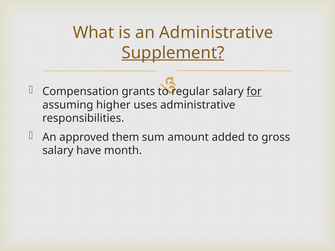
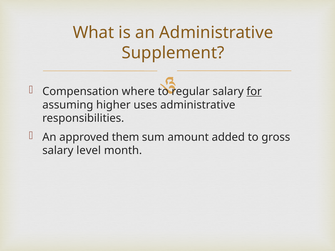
Supplement underline: present -> none (173, 53)
grants: grants -> where (138, 92)
have: have -> level (89, 151)
